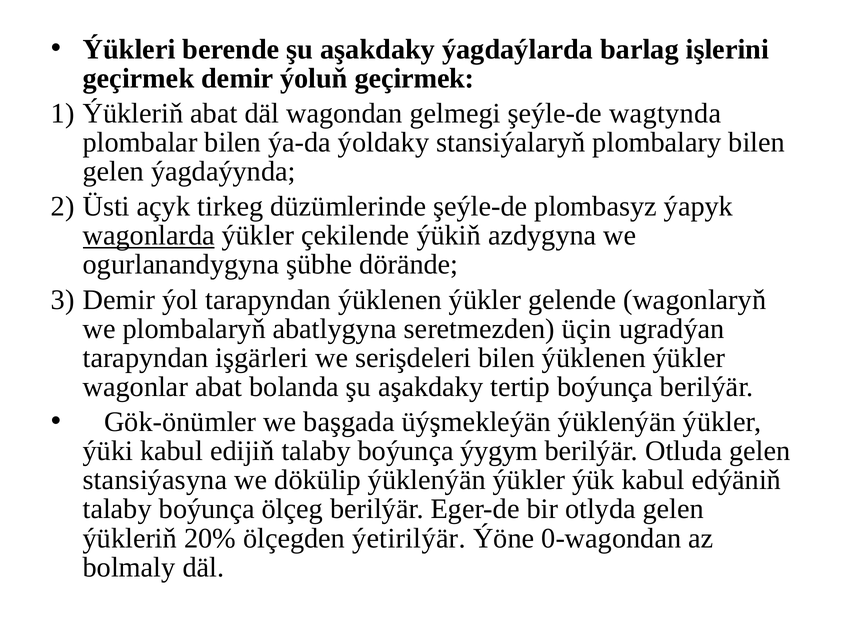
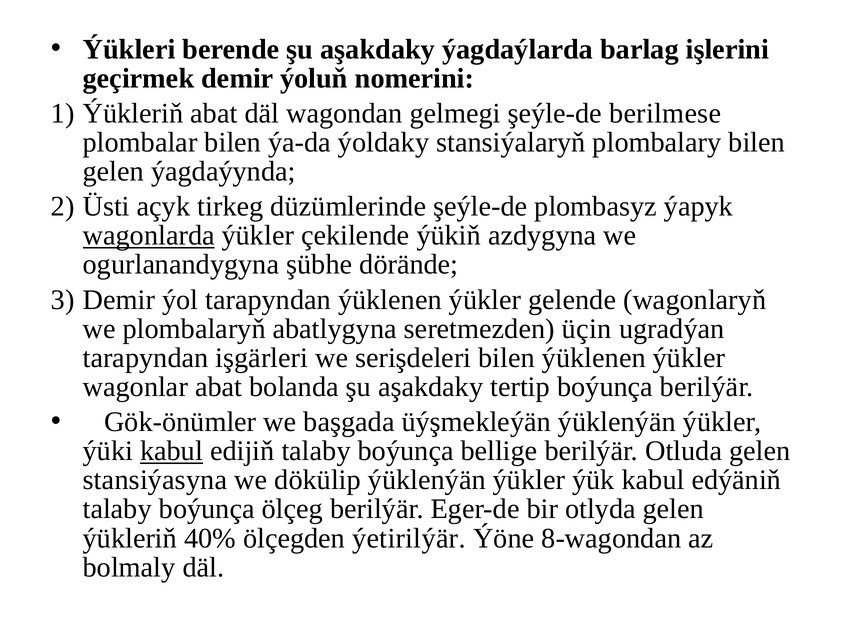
ýoluň geçirmek: geçirmek -> nomerini (415, 78)
wagtynda: wagtynda -> berilmese (665, 113)
kabul underline: none -> present (172, 451)
ýygym: ýygym -> bellige (499, 451)
20%: 20% -> 40% (210, 538)
0-wagondan: 0-wagondan -> 8-wagondan (611, 538)
